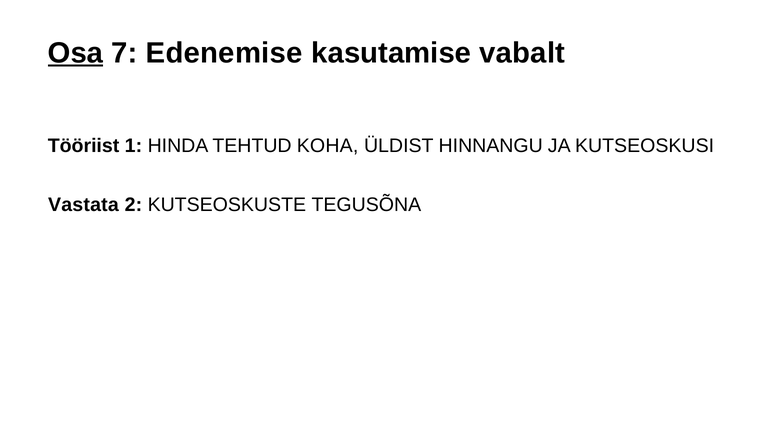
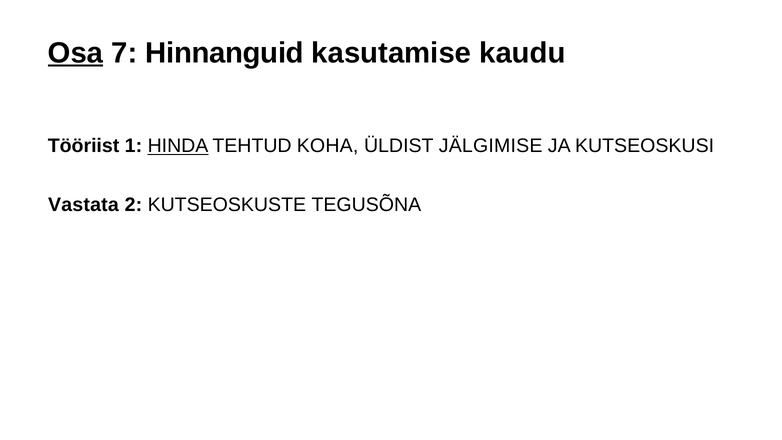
Edenemise: Edenemise -> Hinnanguid (225, 53)
vabalt: vabalt -> kaudu (522, 53)
HINDA underline: none -> present (178, 146)
HINNANGU: HINNANGU -> JÄLGIMISE (491, 146)
